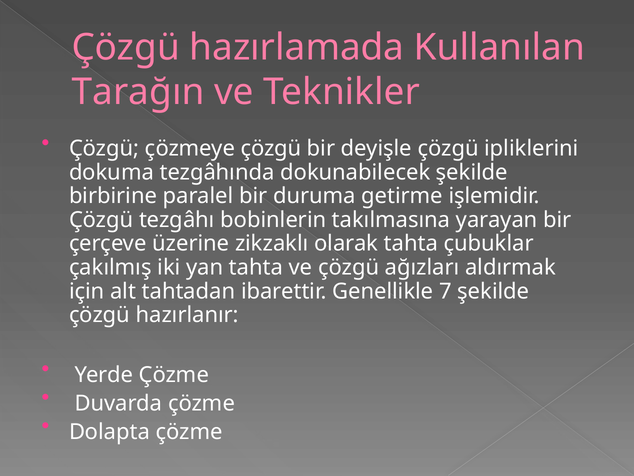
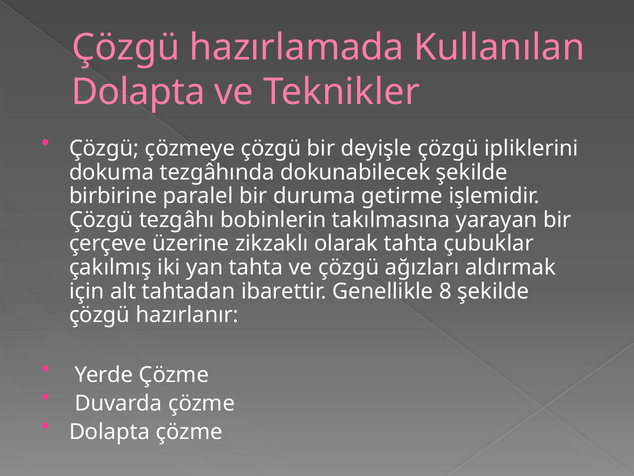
Tarağın: Tarağın -> Dolapta (138, 92)
7: 7 -> 8 (445, 291)
